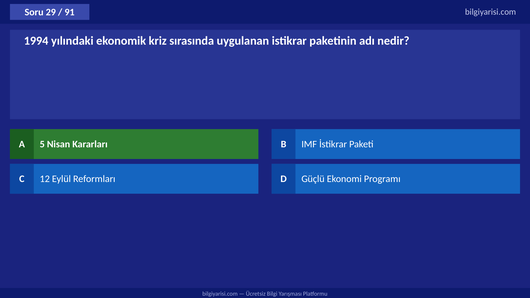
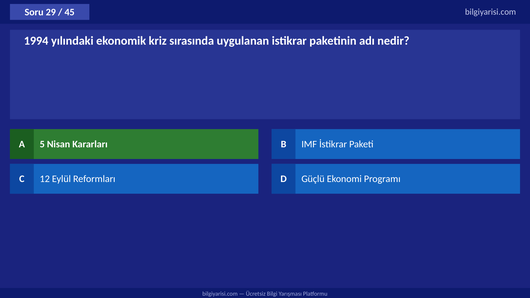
91: 91 -> 45 (70, 12)
